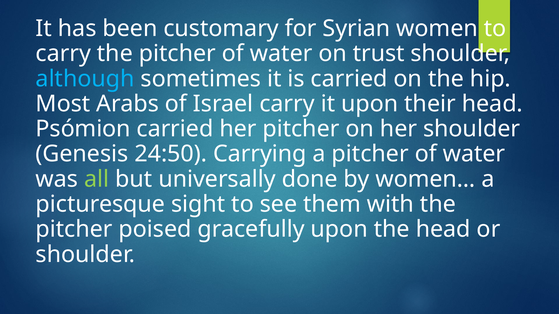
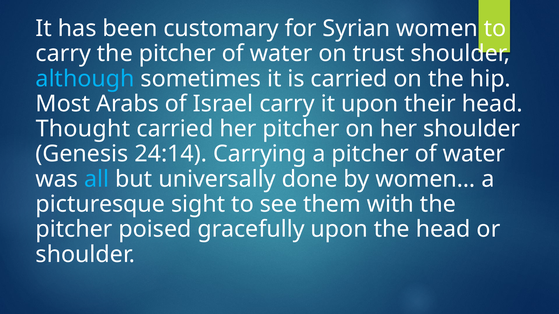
Psómion: Psómion -> Thought (83, 129)
24:50: 24:50 -> 24:14 (171, 154)
all colour: light green -> light blue (97, 179)
